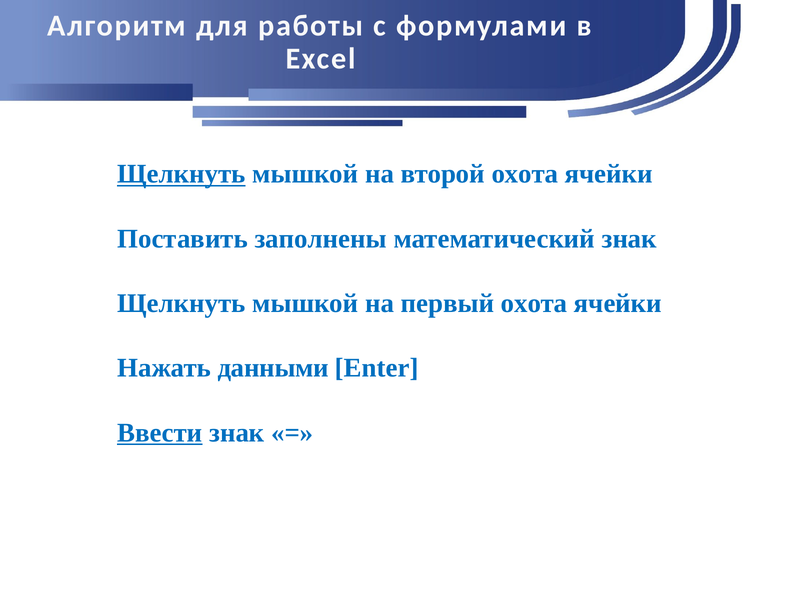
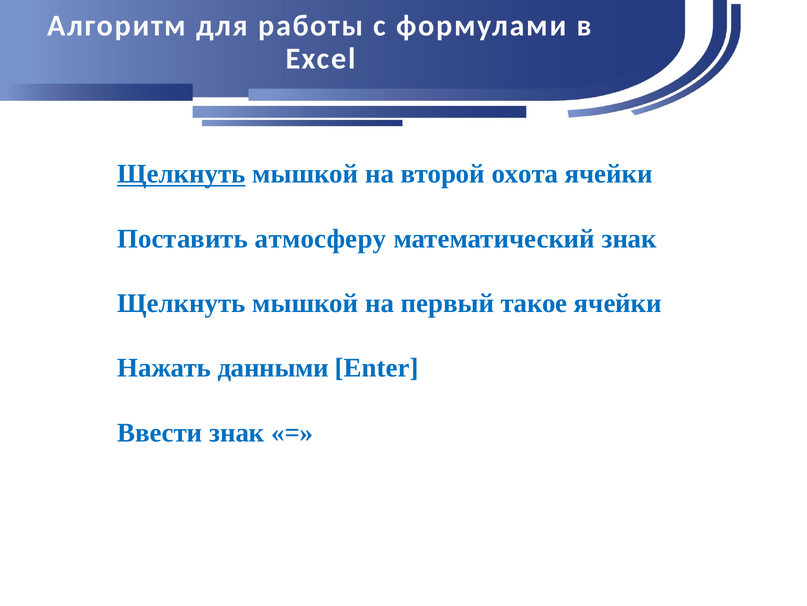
заполнены: заполнены -> атмосферу (321, 238)
первый охота: охота -> такое (534, 303)
Ввести underline: present -> none (160, 432)
